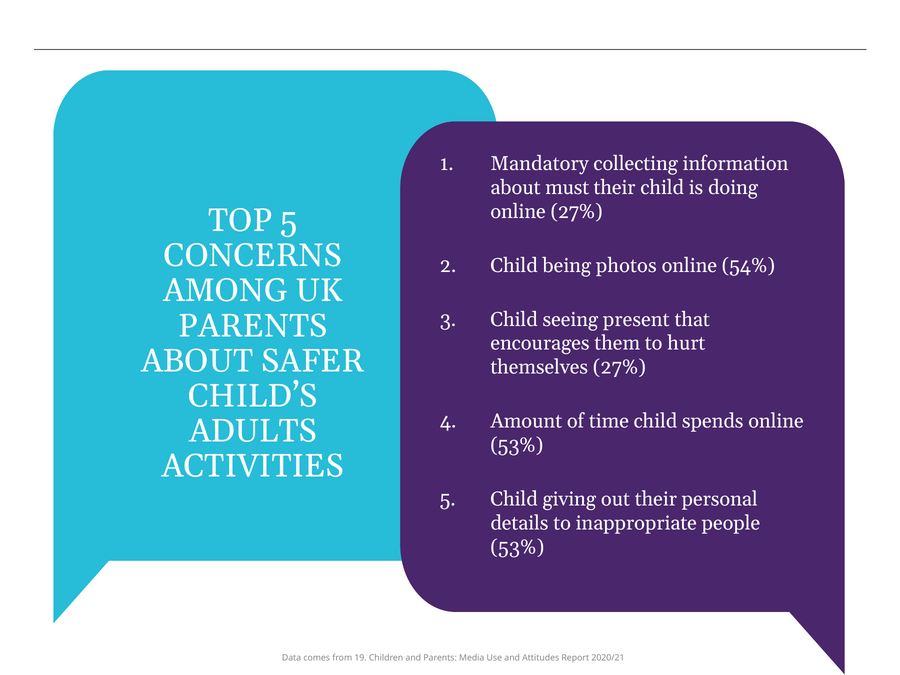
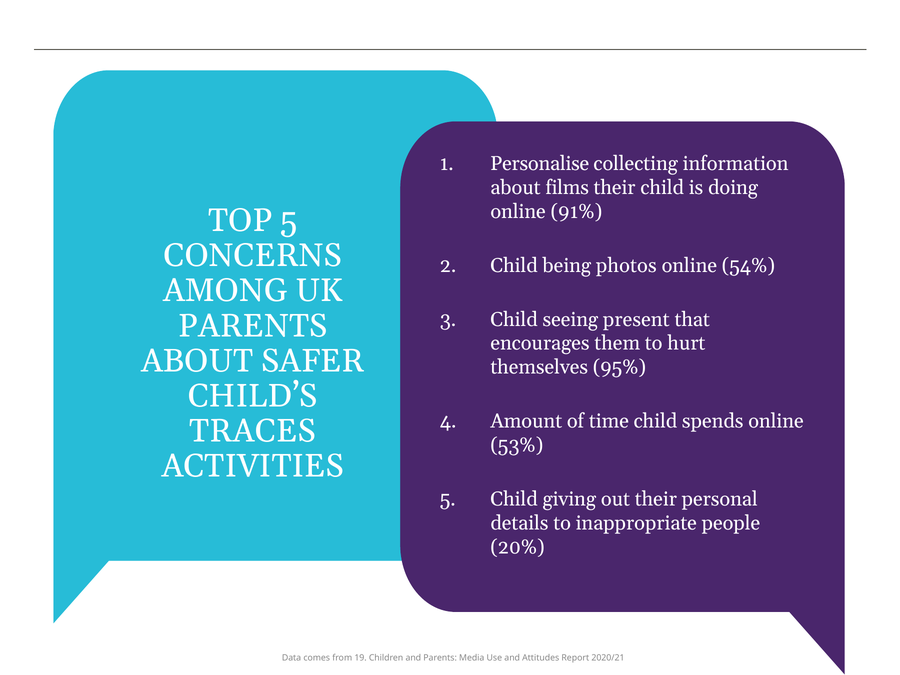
Mandatory: Mandatory -> Personalise (540, 164)
must: must -> films (567, 188)
online 27%: 27% -> 91% (576, 211)
themselves 27%: 27% -> 95% (619, 367)
ADULTS: ADULTS -> TRACES (253, 431)
53%: 53% -> 20% (517, 547)
